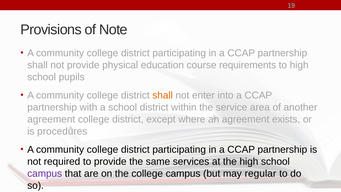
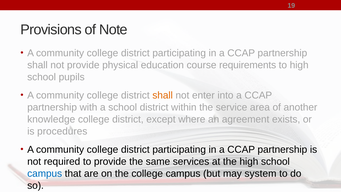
agreement: agreement -> knowledge (51, 119)
campus colour: purple -> blue (45, 173)
regular: regular -> system (260, 173)
